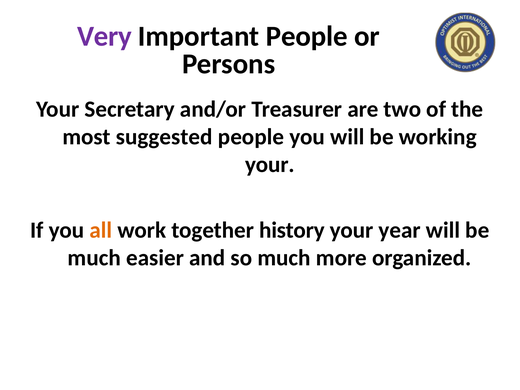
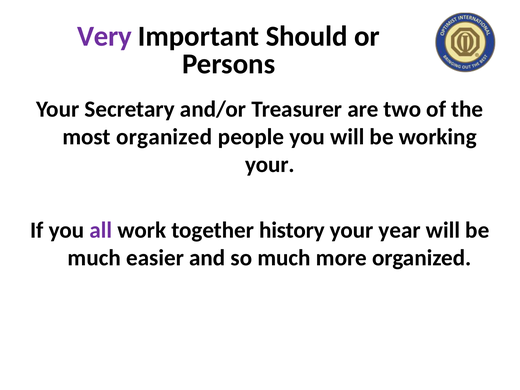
Important People: People -> Should (307, 36)
most suggested: suggested -> organized (164, 137)
all colour: orange -> purple (101, 230)
